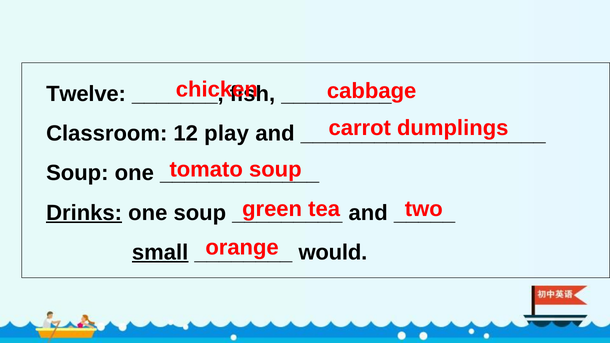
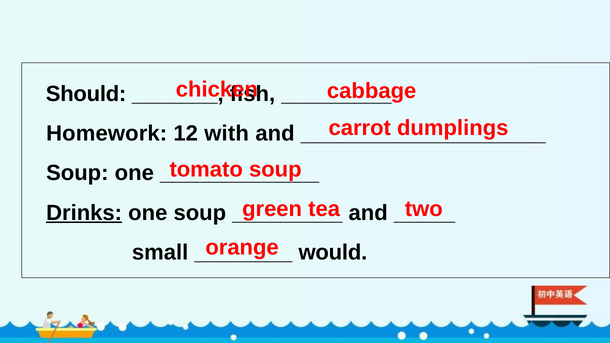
Twelve: Twelve -> Should (86, 94)
Classroom: Classroom -> Homework (107, 134)
play: play -> with (227, 134)
small underline: present -> none (160, 252)
